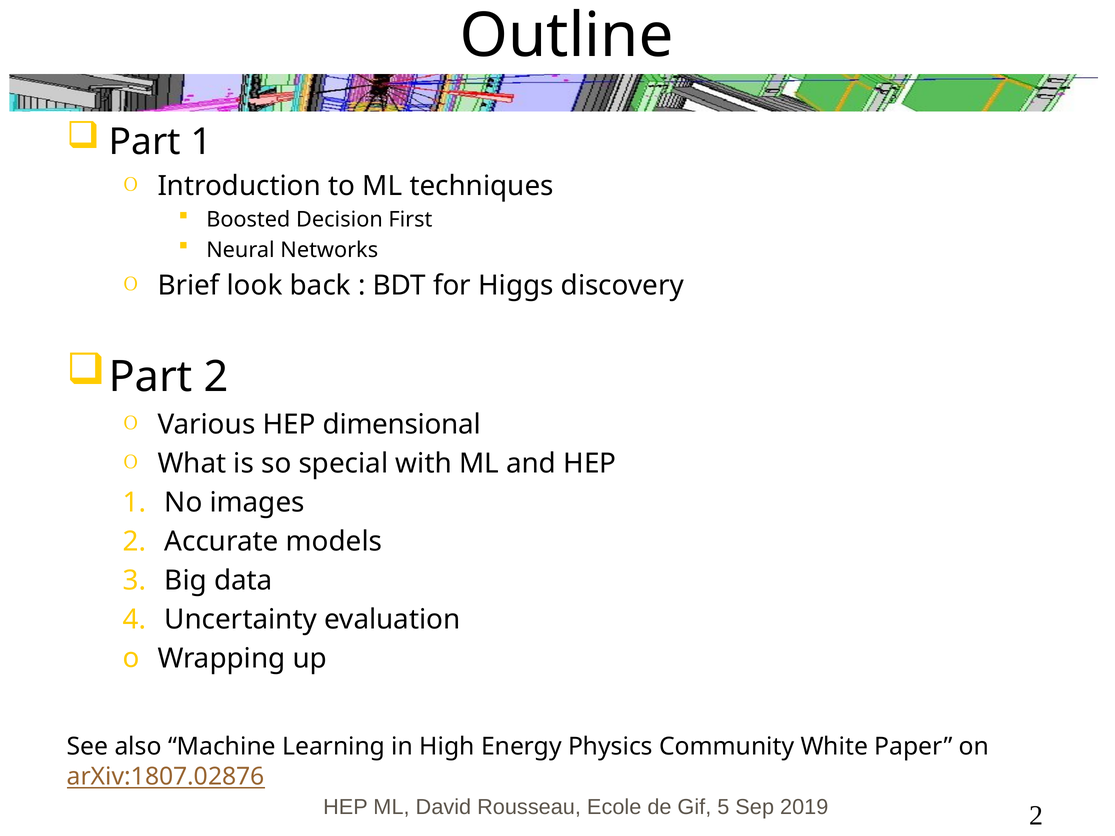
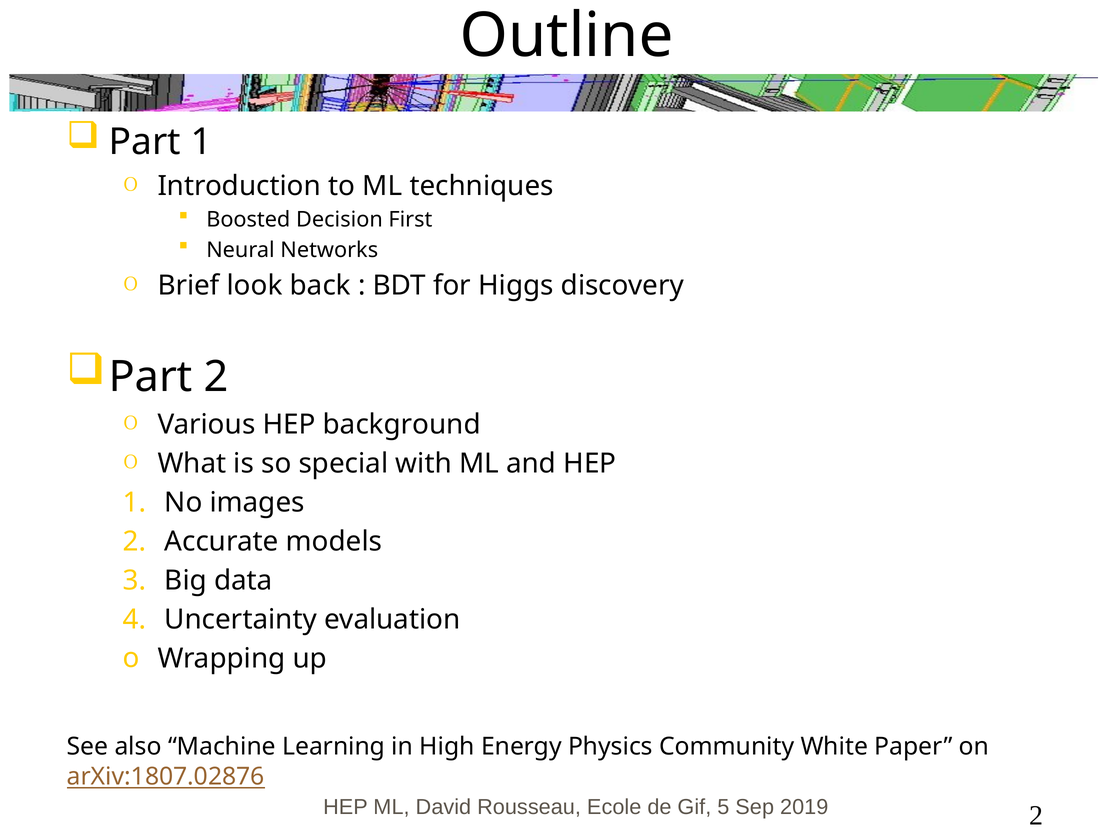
dimensional: dimensional -> background (402, 425)
